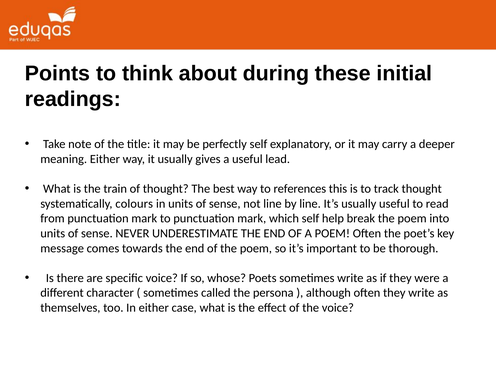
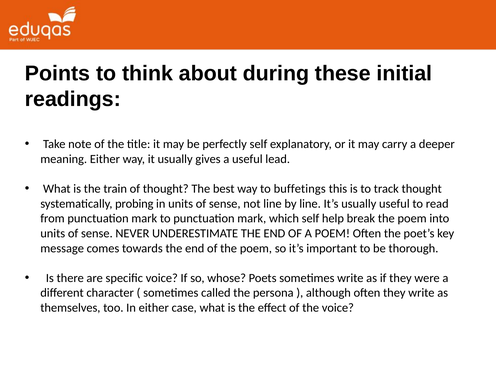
references: references -> buffetings (300, 189)
colours: colours -> probing (134, 204)
